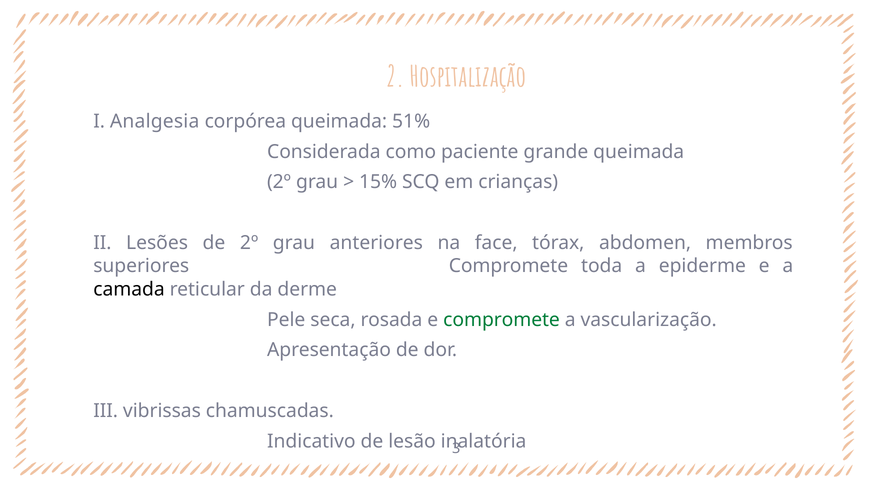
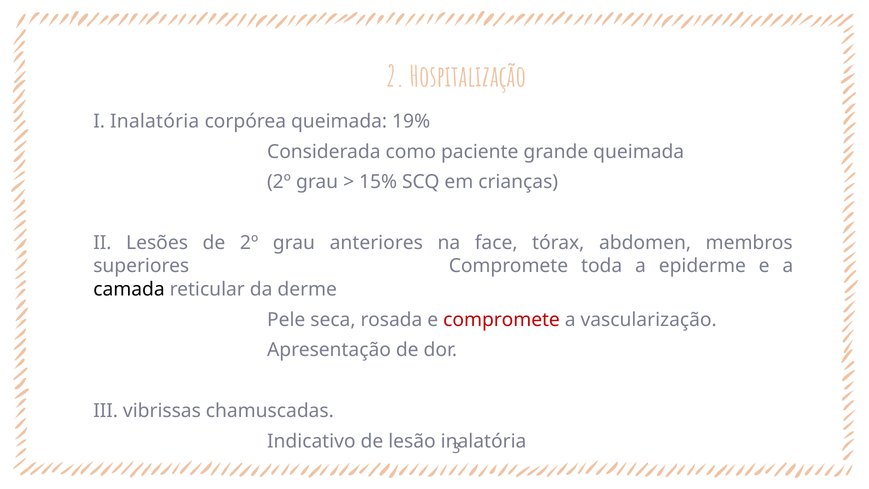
I Analgesia: Analgesia -> Inalatória (155, 121)
51%: 51% -> 19% (411, 121)
compromete colour: green -> red (502, 320)
